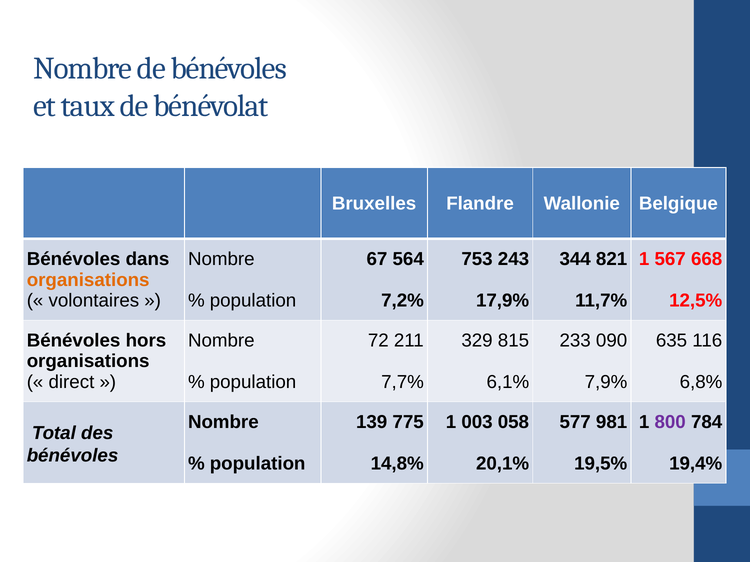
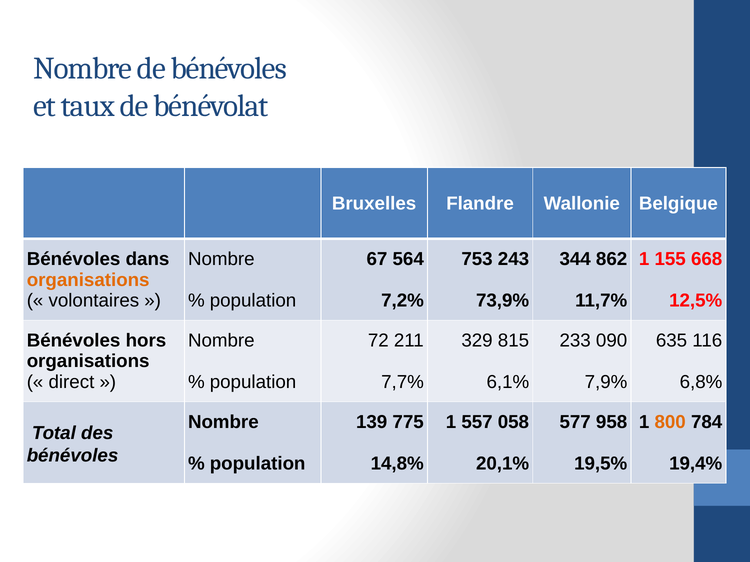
821: 821 -> 862 (612, 259)
567: 567 -> 155 (670, 259)
17,9%: 17,9% -> 73,9% (503, 301)
003: 003 -> 557 (477, 422)
981: 981 -> 958 (612, 422)
800 colour: purple -> orange (670, 422)
